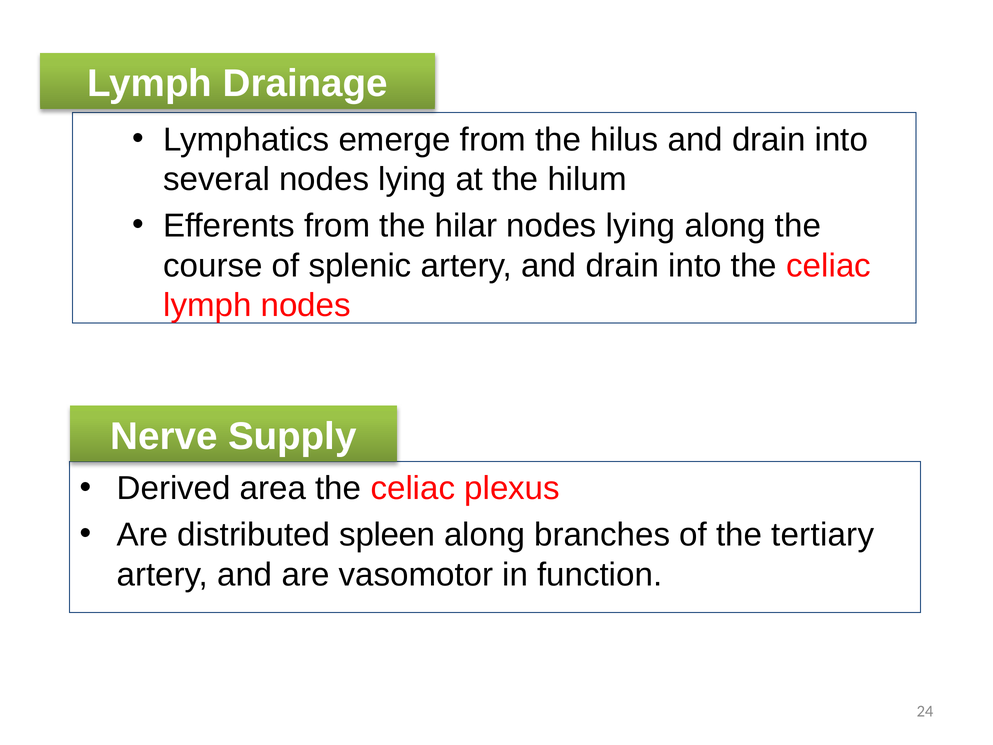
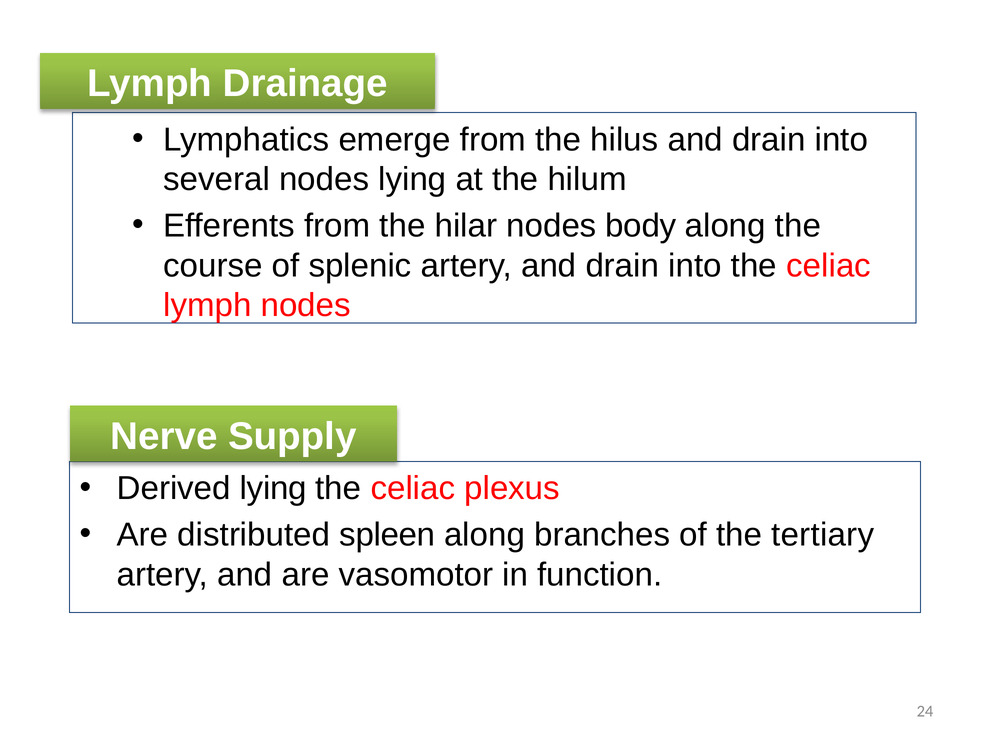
hilar nodes lying: lying -> body (641, 226)
Derived area: area -> lying (273, 488)
